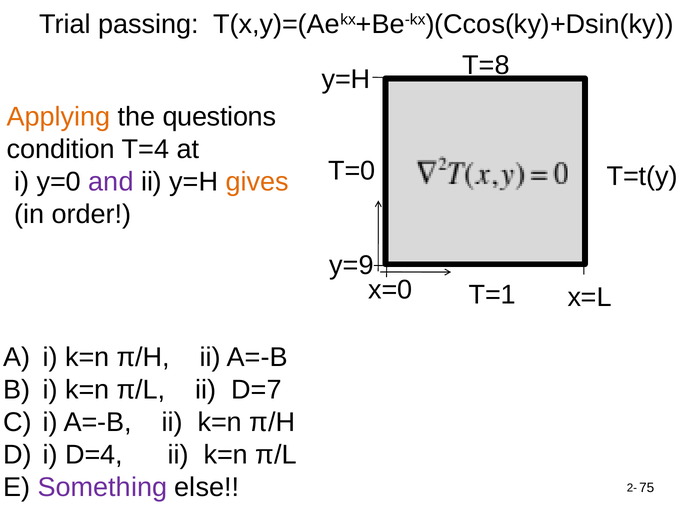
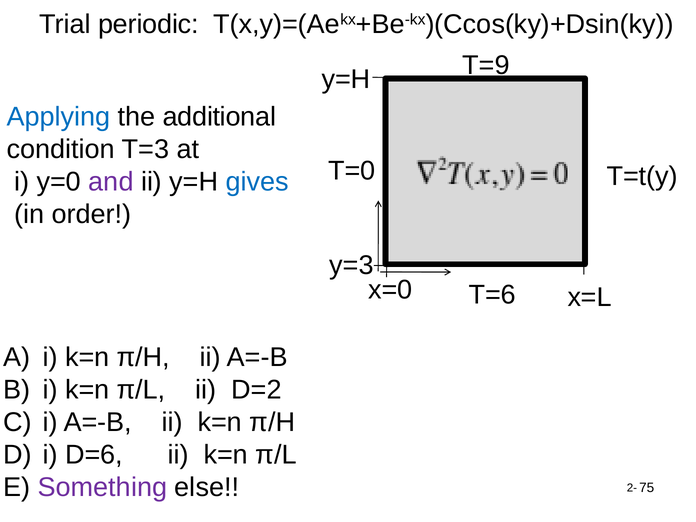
passing: passing -> periodic (148, 24)
T=8: T=8 -> T=9 (486, 65)
Applying colour: orange -> blue (59, 117)
questions: questions -> additional (219, 117)
T=4: T=4 -> T=3 (146, 149)
gives colour: orange -> blue (257, 182)
y=9: y=9 -> y=3 (352, 265)
T=1: T=1 -> T=6 (492, 295)
D=7: D=7 -> D=2 (256, 390)
D=4: D=4 -> D=6 (94, 455)
